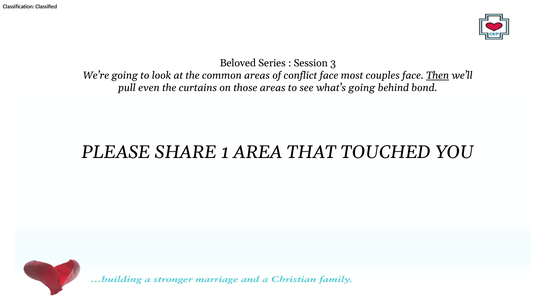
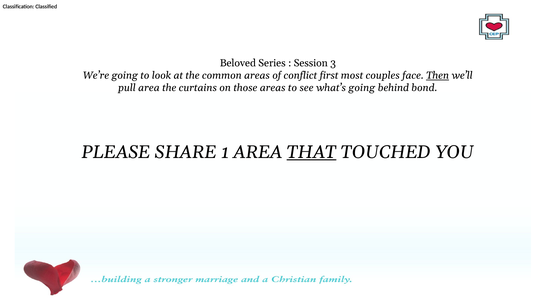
conflict face: face -> first (329, 76)
pull even: even -> area (149, 88)
THAT underline: none -> present (311, 152)
